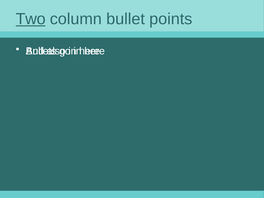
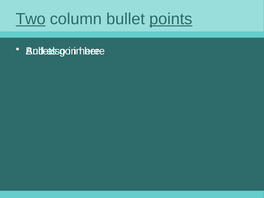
points underline: none -> present (171, 19)
